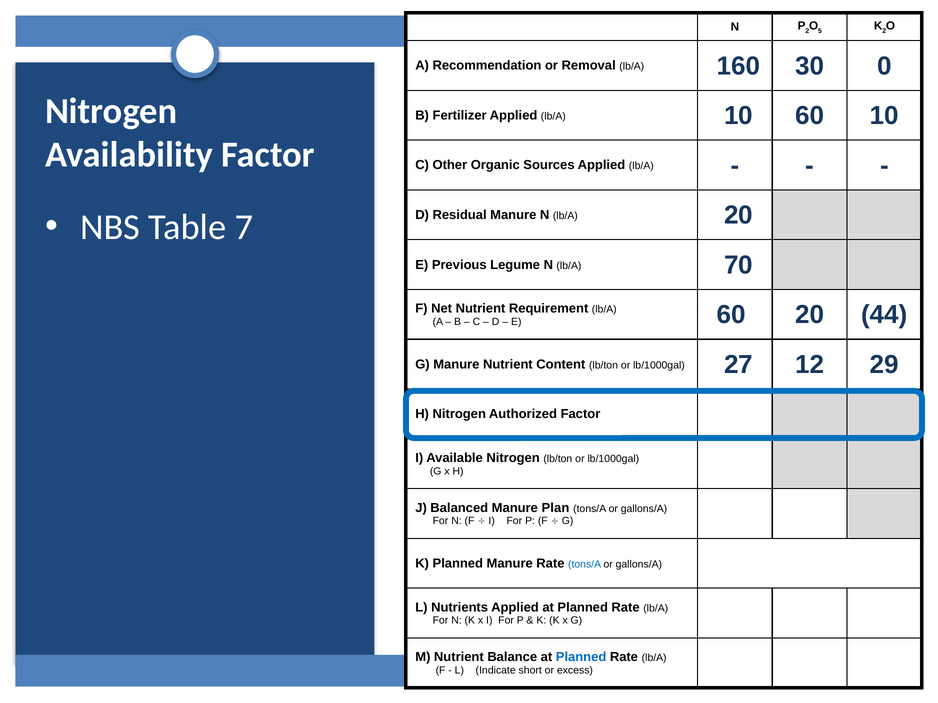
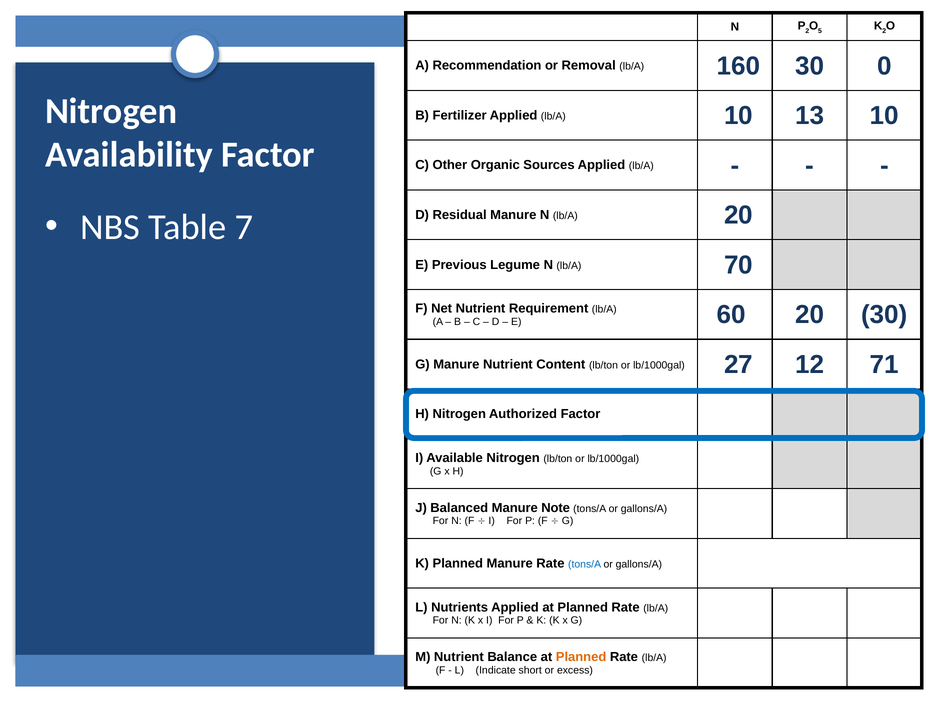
10 60: 60 -> 13 (810, 116)
20 44: 44 -> 30 (884, 315)
29: 29 -> 71 (884, 365)
Plan: Plan -> Note (556, 508)
Planned colour: blue -> orange (581, 658)
